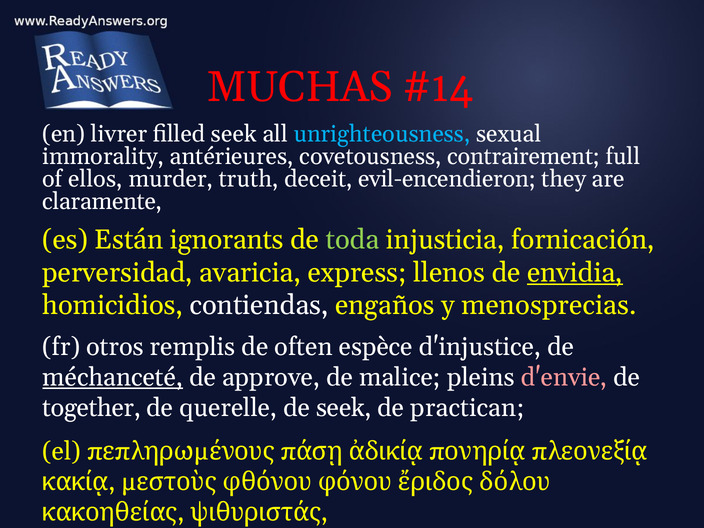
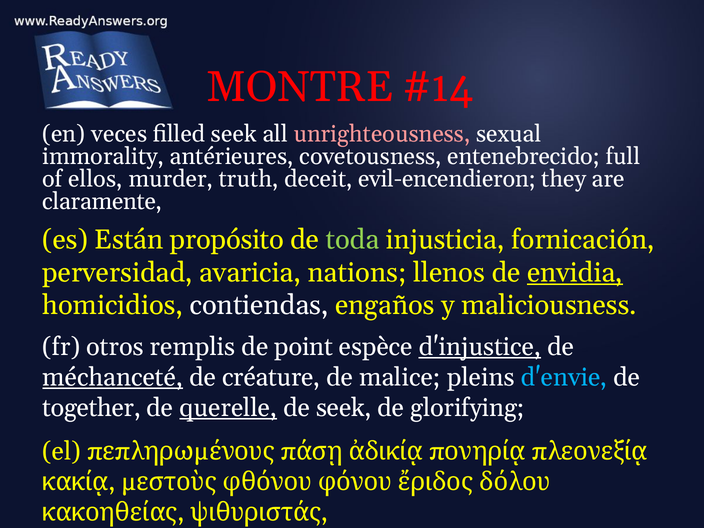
MUCHAS: MUCHAS -> MONTRE (300, 87)
livrer: livrer -> veces (119, 134)
unrighteousness colour: light blue -> pink (382, 134)
contrairement: contrairement -> entenebrecido (524, 157)
ignorants: ignorants -> propósito (227, 240)
express: express -> nations (357, 273)
menosprecias: menosprecias -> maliciousness (549, 305)
often: often -> point (304, 347)
d'injustice underline: none -> present (480, 347)
approve: approve -> créature (271, 377)
d'envie colour: pink -> light blue (564, 377)
querelle underline: none -> present (228, 408)
practican: practican -> glorifying (468, 408)
